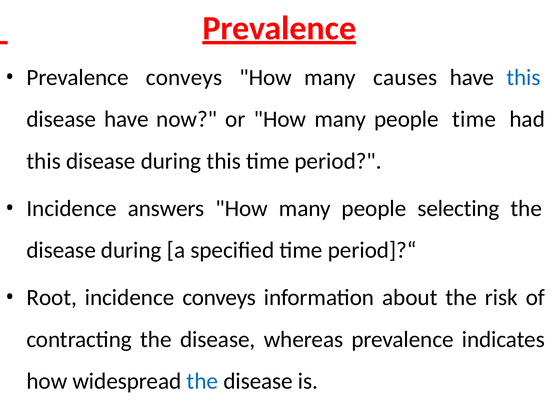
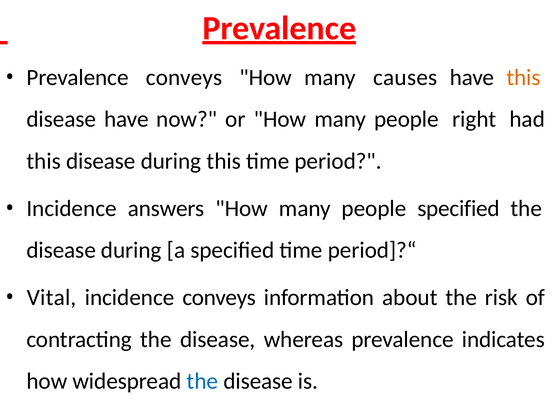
this colour: blue -> orange (524, 78)
people time: time -> right (474, 119)
people selecting: selecting -> specified (458, 209)
Root: Root -> Vital (52, 298)
